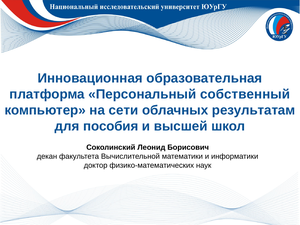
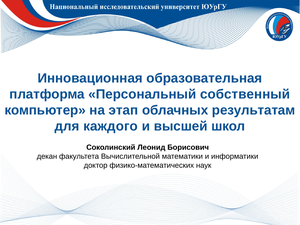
сети: сети -> этап (123, 110)
пособия: пособия -> каждого (111, 126)
